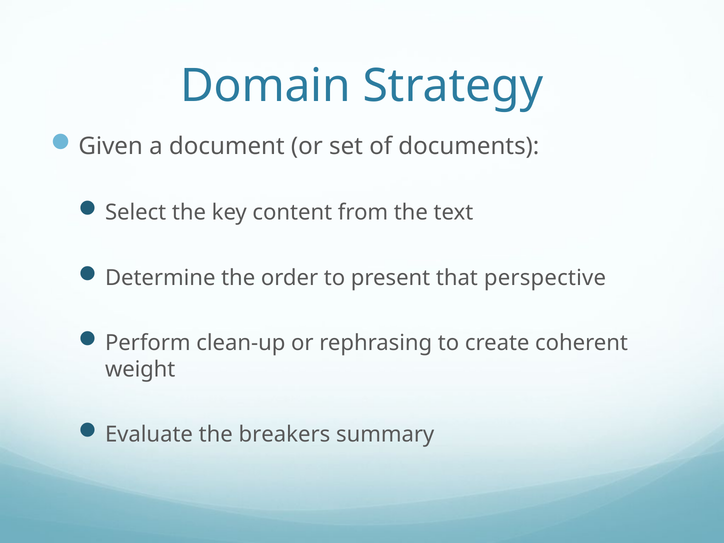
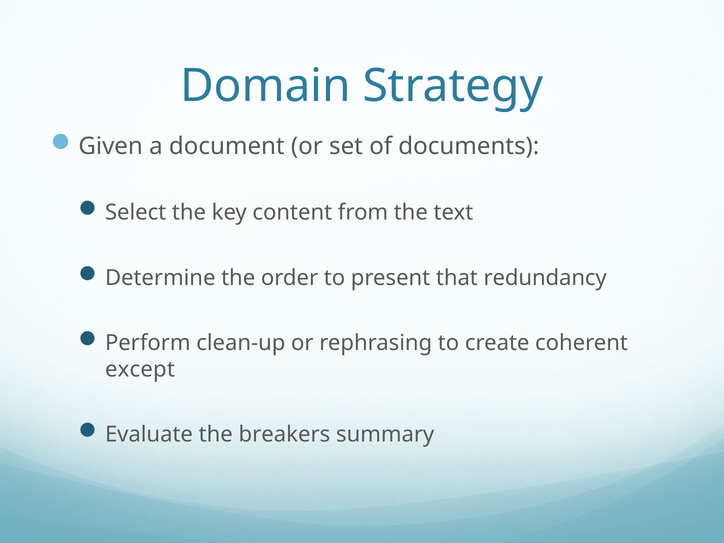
perspective: perspective -> redundancy (545, 278)
weight: weight -> except (140, 369)
